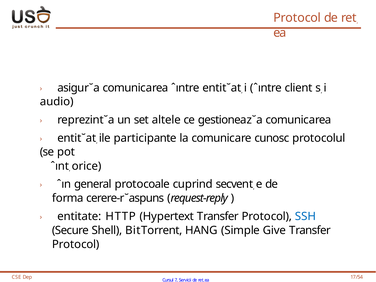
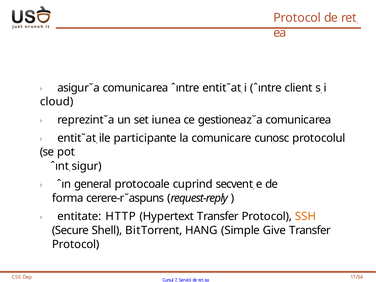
audio: audio -> cloud (57, 102)
altele: altele -> iunea (166, 120)
orice: orice -> sigur (87, 166)
SSH colour: blue -> orange (305, 216)
